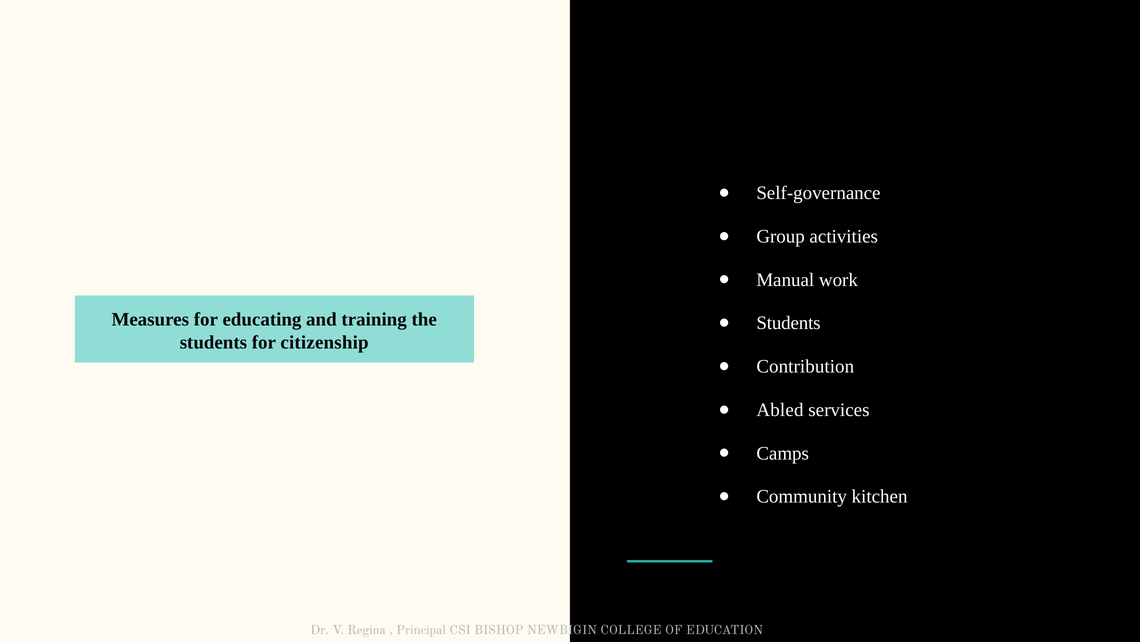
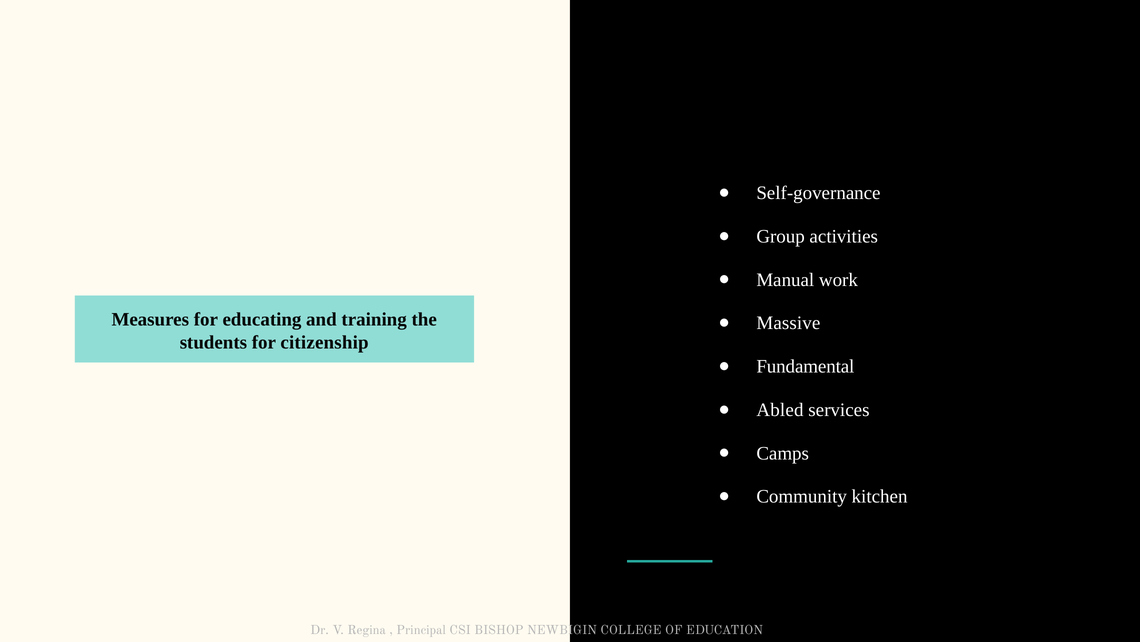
Students: Students -> Massive (788, 323)
Contribution: Contribution -> Fundamental (805, 366)
